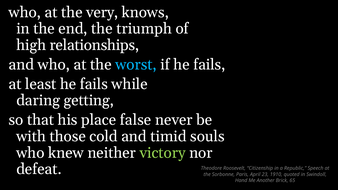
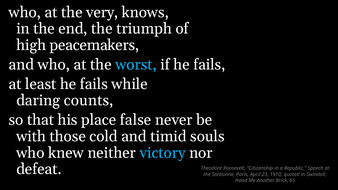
relationships: relationships -> peacemakers (94, 45)
getting: getting -> counts (89, 101)
victory colour: light green -> light blue (163, 153)
